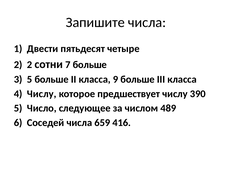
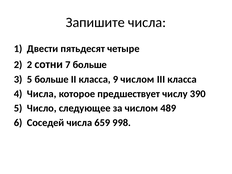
9 больше: больше -> числом (137, 79)
Числу: Числу -> Числа (42, 94)
416: 416 -> 998 (122, 123)
